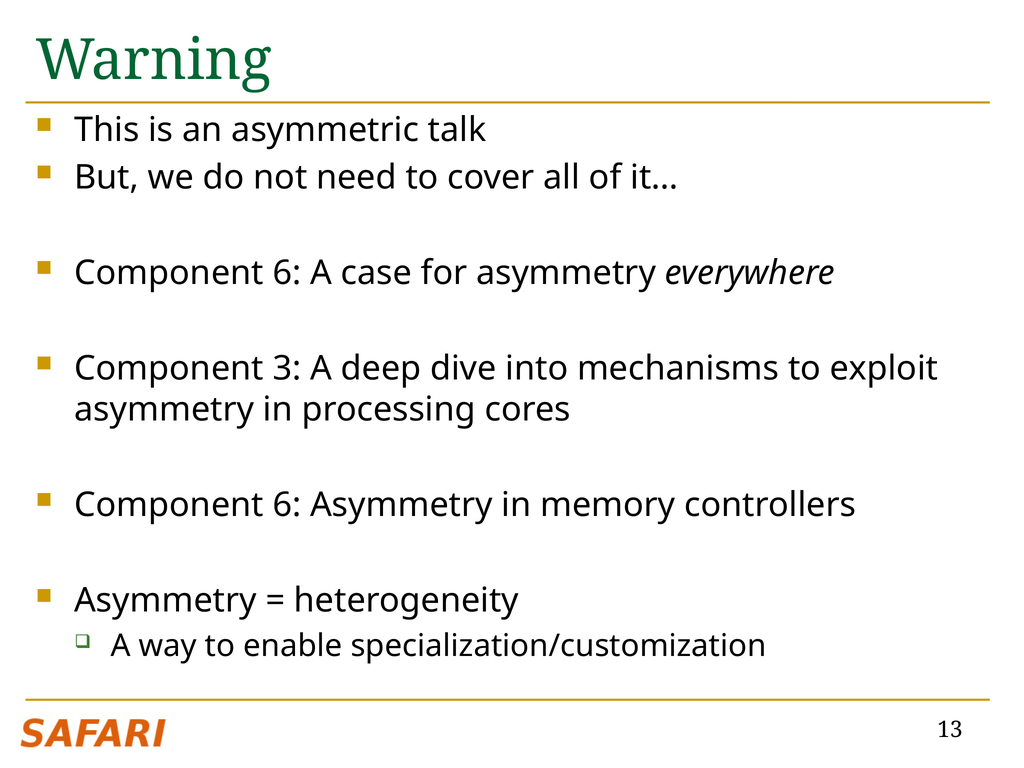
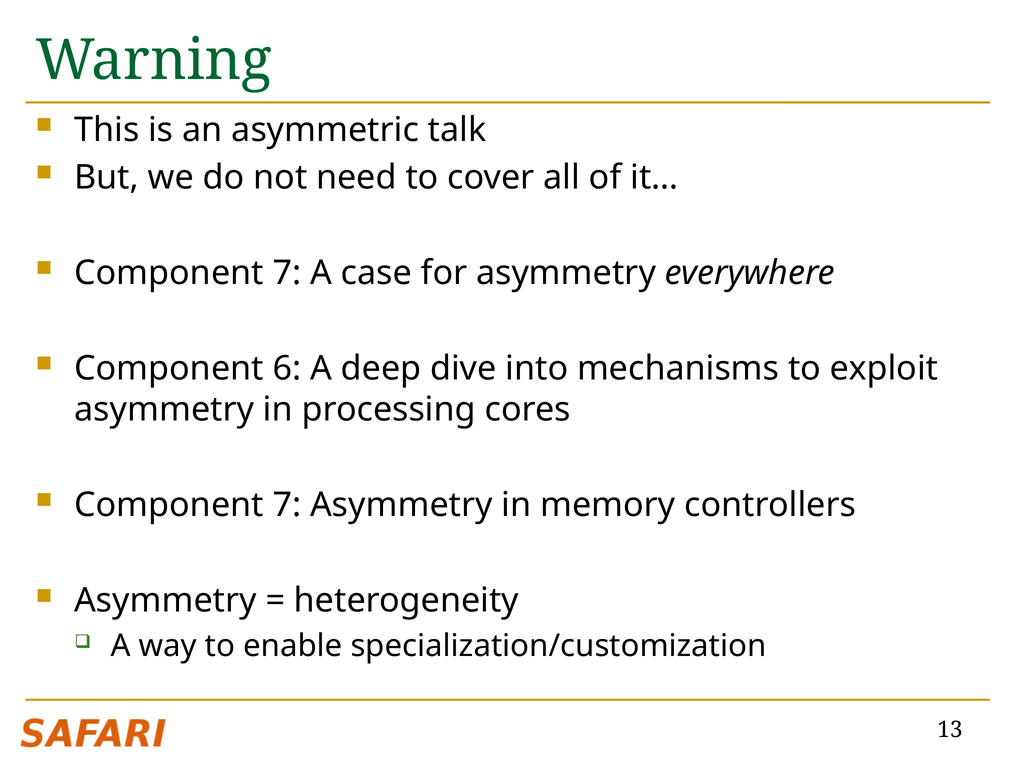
6: 6 -> 7 (287, 273)
3: 3 -> 6 (287, 369)
6: 6 -> 7 (287, 505)
